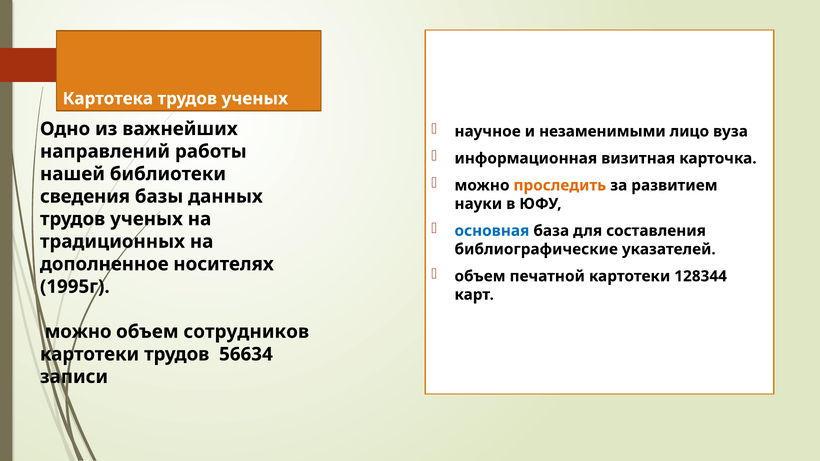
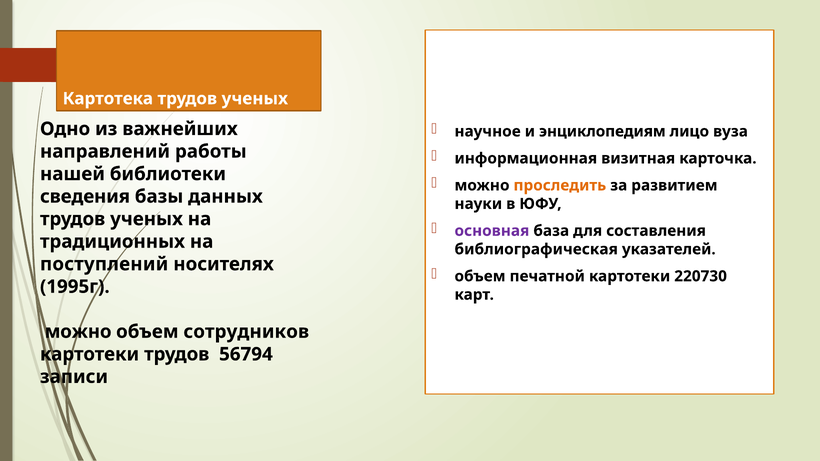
незаменимыми: незаменимыми -> энциклопедиям (602, 131)
основная colour: blue -> purple (492, 231)
библиографические: библиографические -> библиографическая (536, 249)
дополненное: дополненное -> поступлений (104, 264)
128344: 128344 -> 220730 (701, 276)
56634: 56634 -> 56794 (246, 354)
